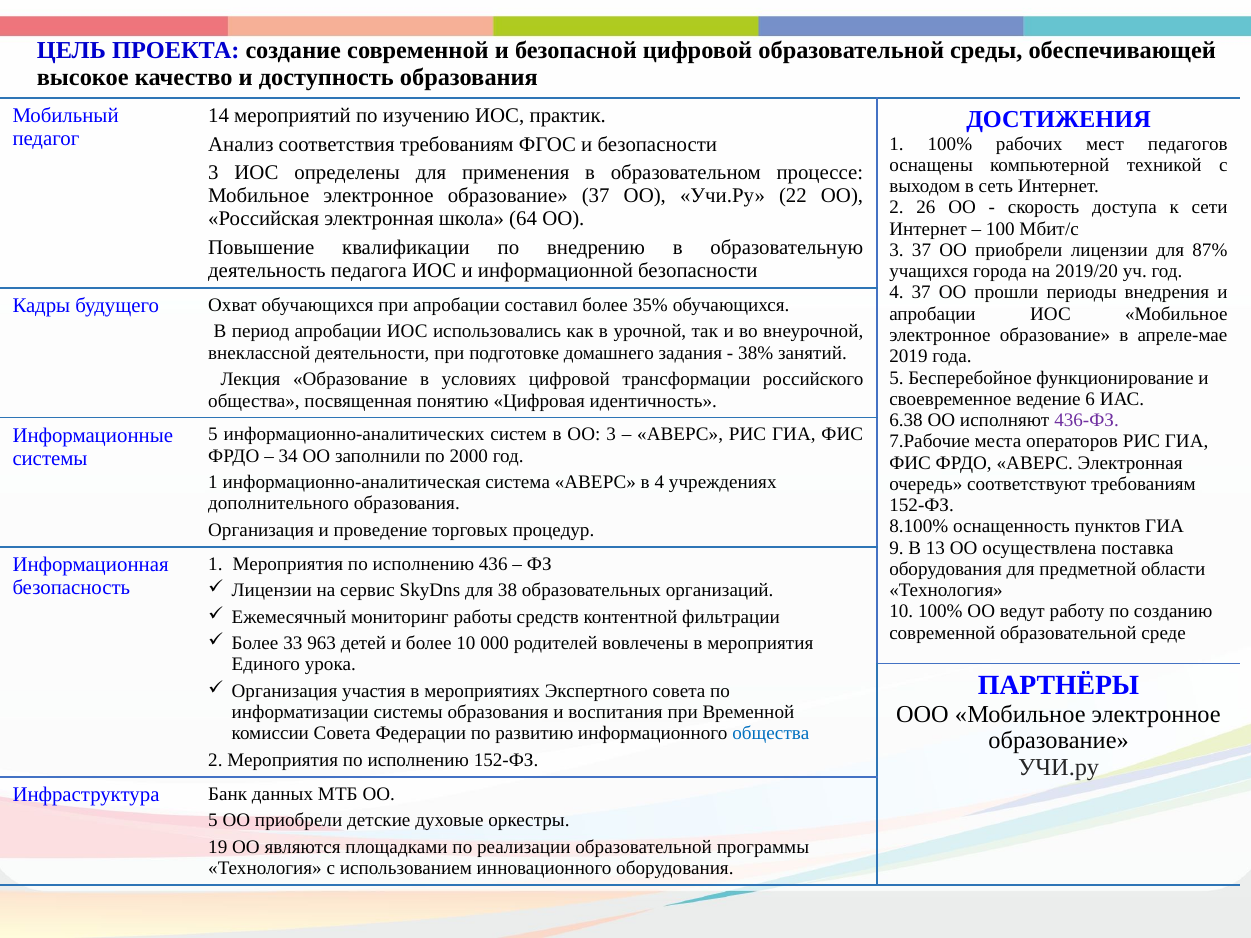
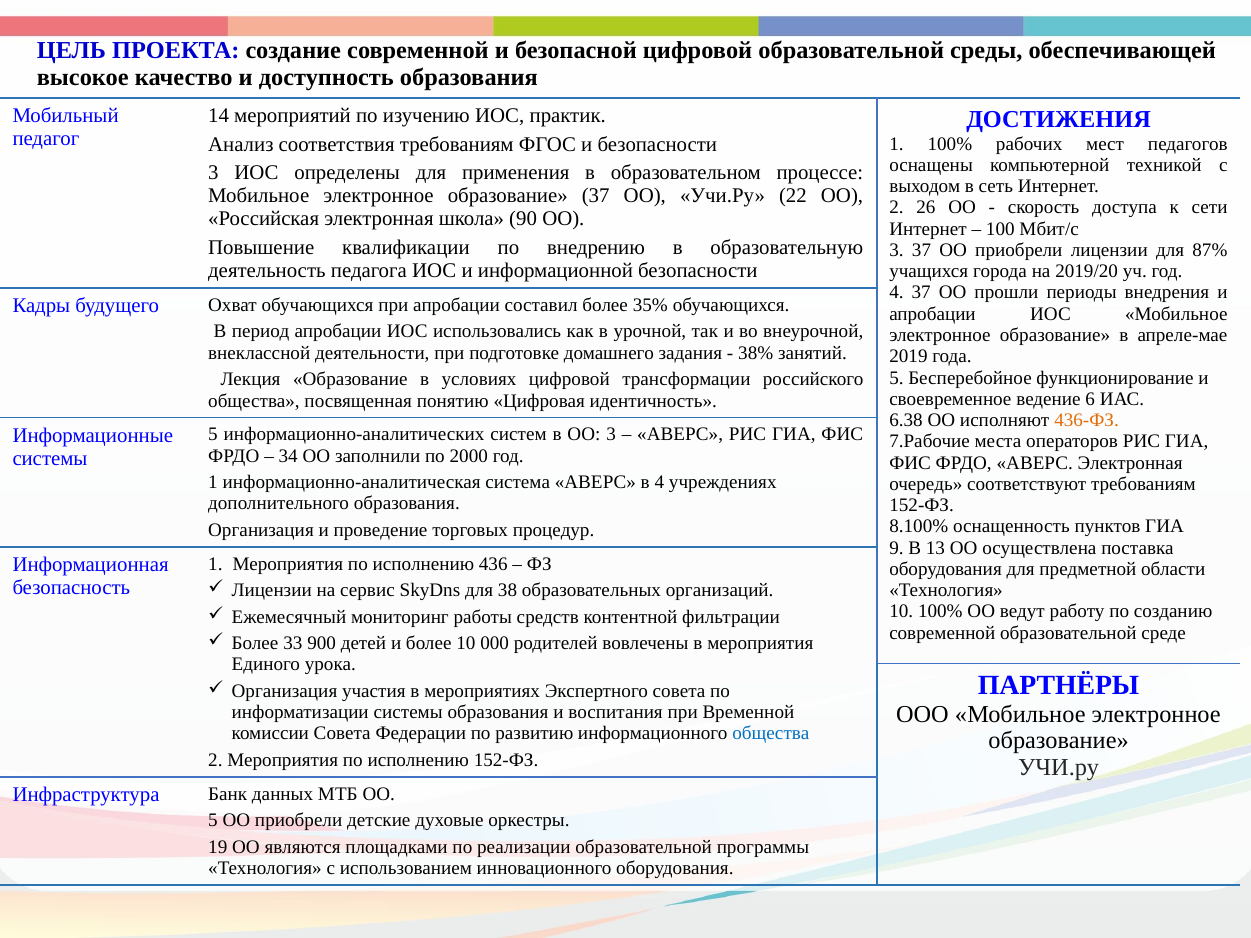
64: 64 -> 90 (523, 219)
436-ФЗ colour: purple -> orange (1087, 420)
963: 963 -> 900 (322, 644)
